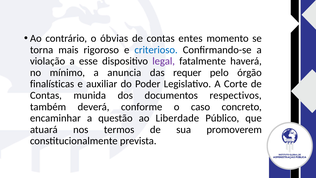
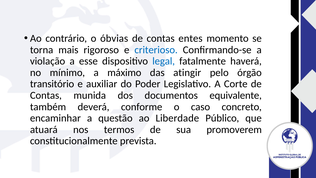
legal colour: purple -> blue (164, 61)
anuncia: anuncia -> máximo (124, 72)
requer: requer -> atingir (187, 72)
finalísticas: finalísticas -> transitório (52, 84)
respectivos: respectivos -> equivalente (236, 95)
